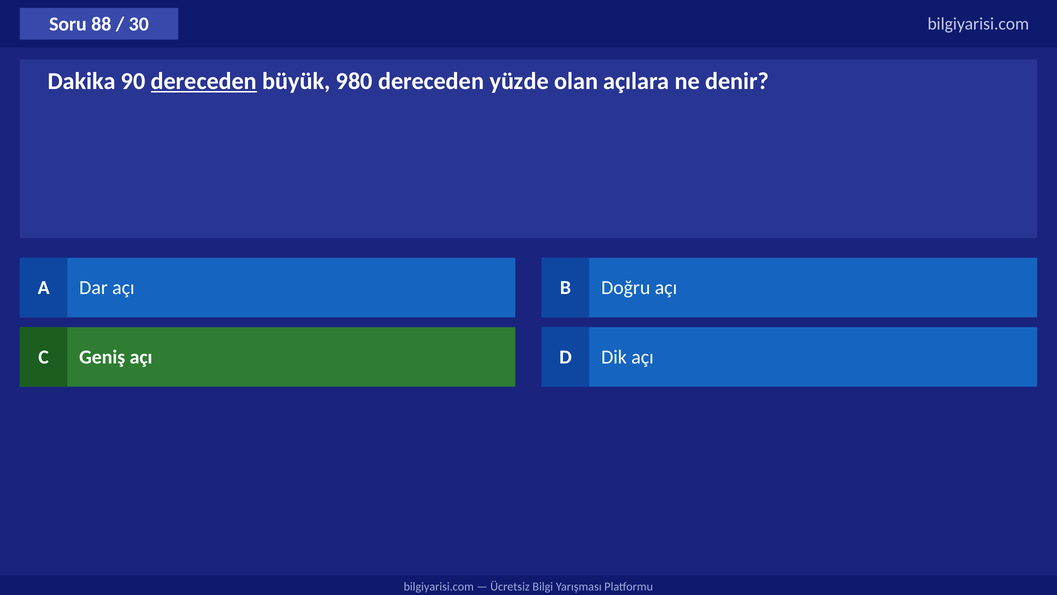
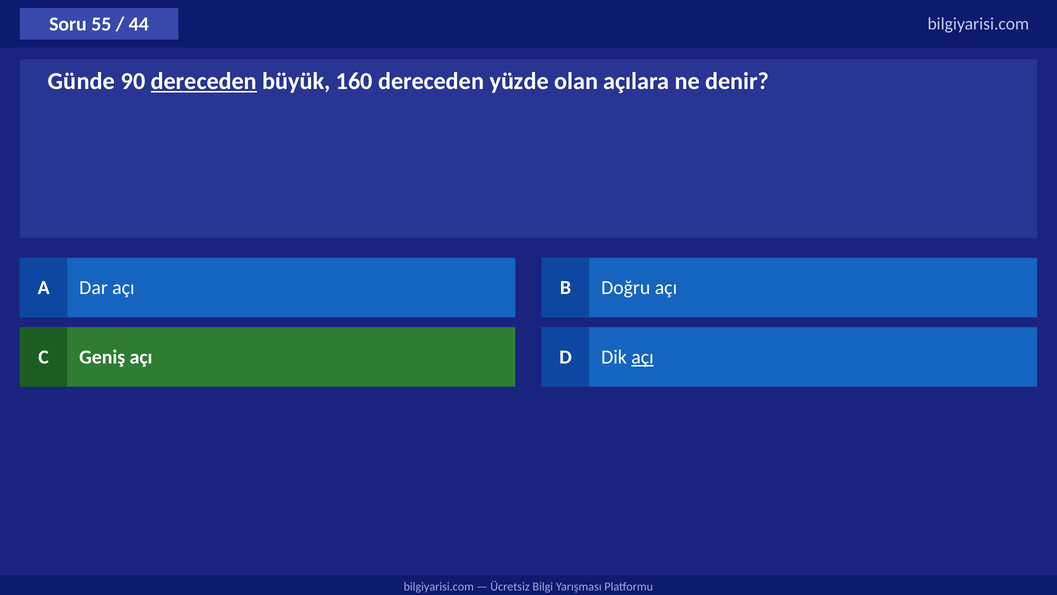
88: 88 -> 55 (101, 24)
30: 30 -> 44 (139, 24)
Dakika: Dakika -> Günde (81, 81)
980: 980 -> 160 (354, 81)
açı underline: none -> present (642, 357)
